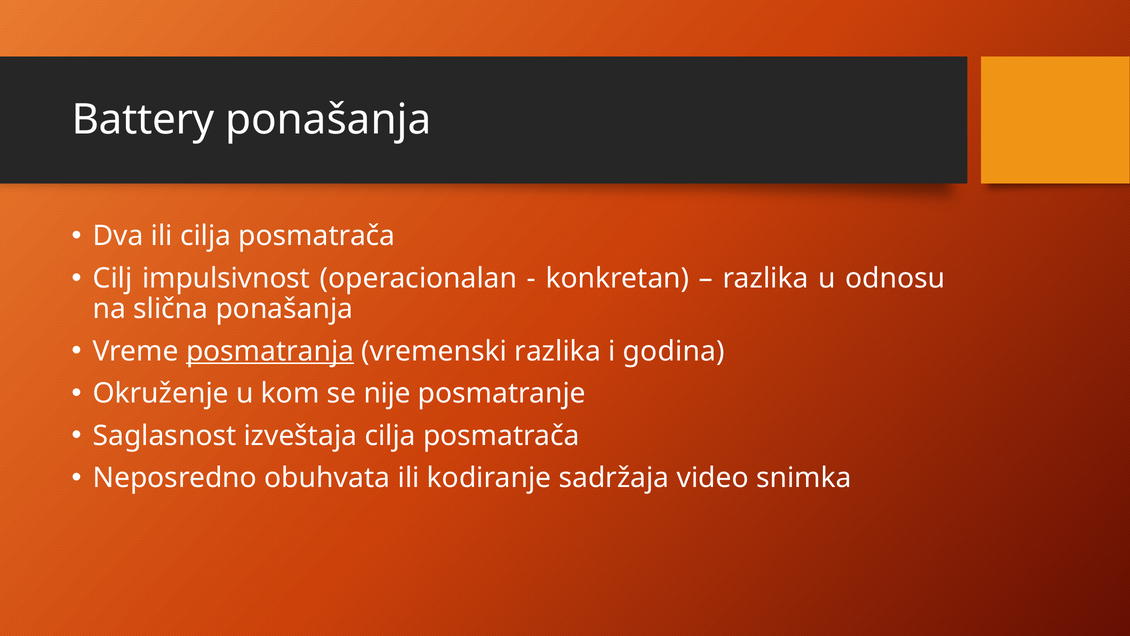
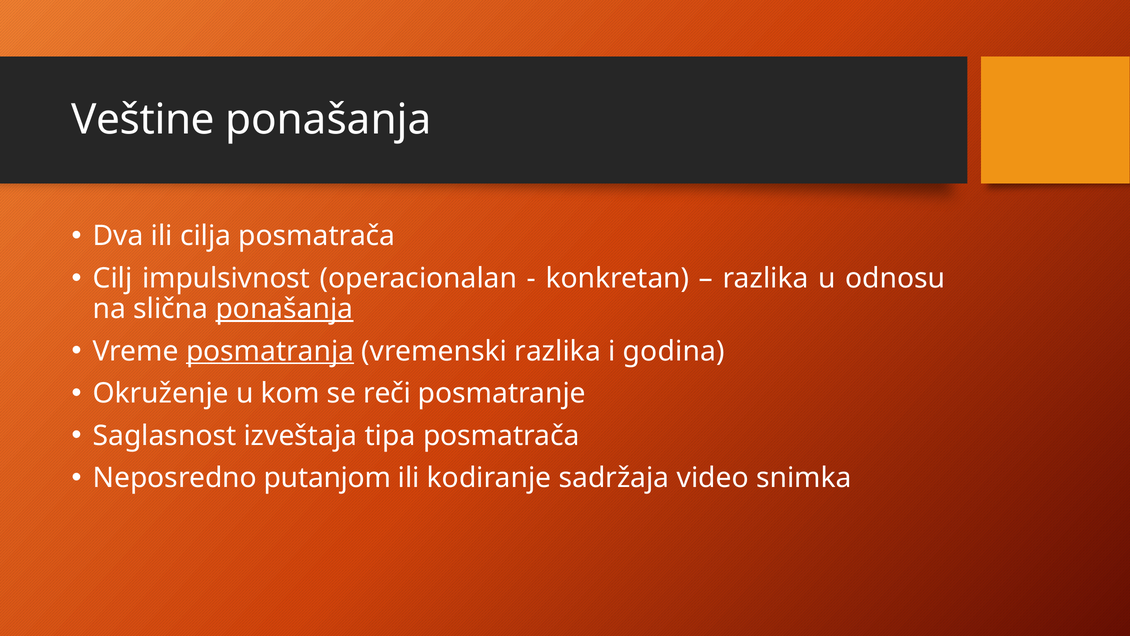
Battery: Battery -> Veštine (143, 120)
ponašanja underline: none -> present (284, 309)
nije: nije -> reči (387, 393)
izveštaja cilja: cilja -> tipa (390, 436)
obuhvata: obuhvata -> putanjom (327, 478)
